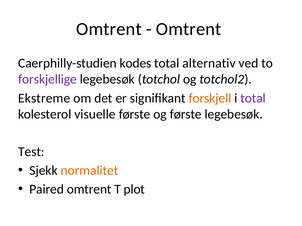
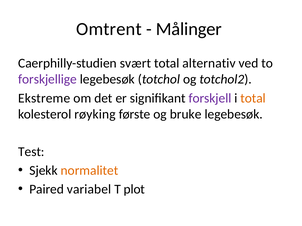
Omtrent: Omtrent -> Målinger (189, 29)
kodes: kodes -> svært (135, 63)
forskjell colour: orange -> purple (210, 98)
total colour: purple -> orange (253, 98)
visuelle: visuelle -> røyking (95, 114)
og første: første -> bruke (186, 114)
Paired omtrent: omtrent -> variabel (89, 190)
